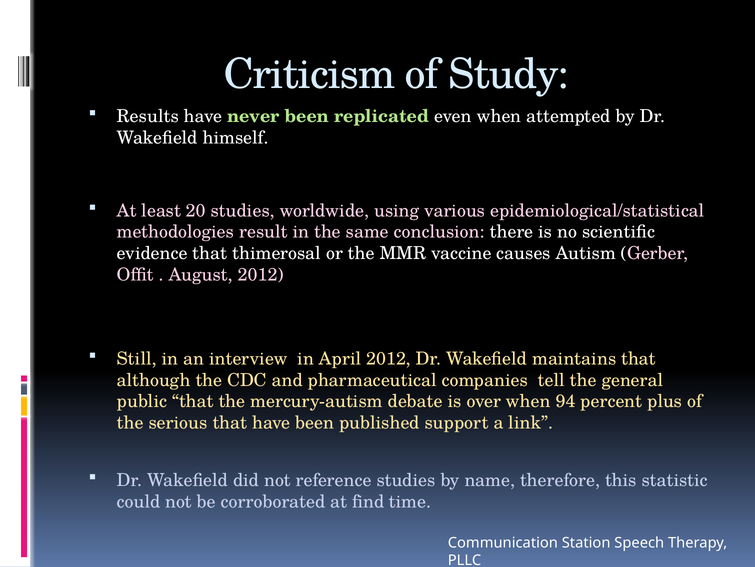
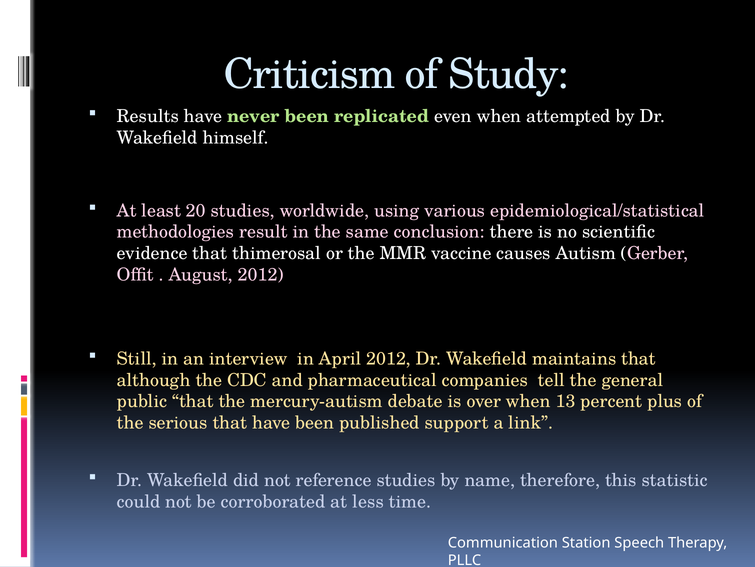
94: 94 -> 13 (566, 401)
find: find -> less (368, 501)
